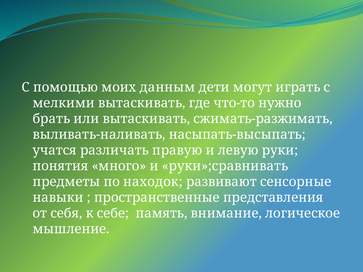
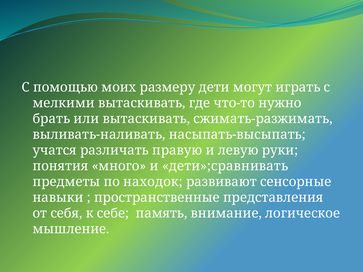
данным: данным -> размеру (167, 87)
руки»;сравнивать: руки»;сравнивать -> дети»;сравнивать (225, 166)
